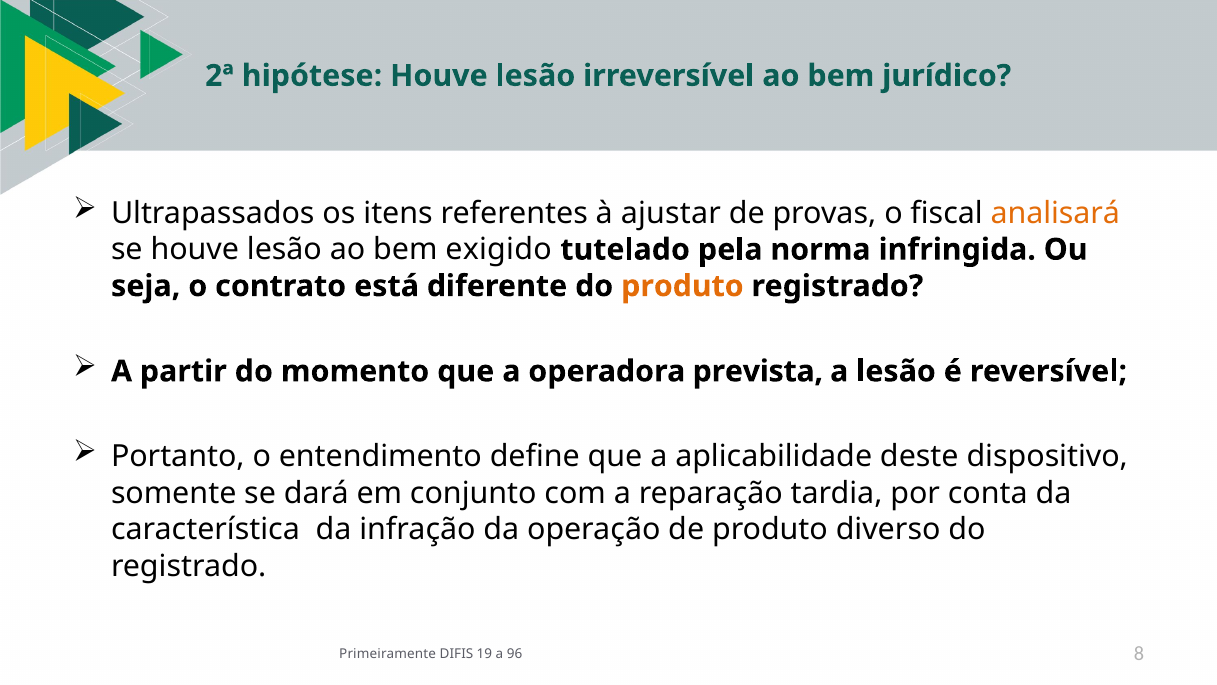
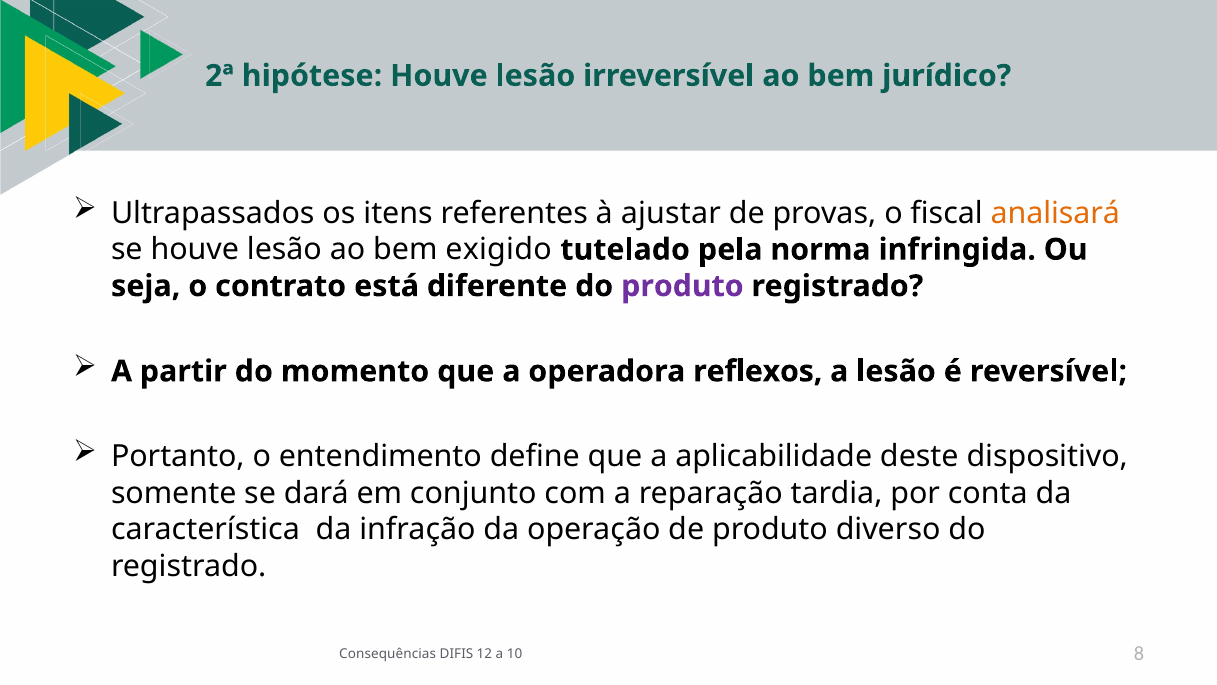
produto colour: orange -> purple (682, 286)
prevista: prevista -> reflexos (758, 371)
Primeiramente: Primeiramente -> Consequências (388, 654)
19: 19 -> 12 (484, 654)
96: 96 -> 10 (515, 654)
